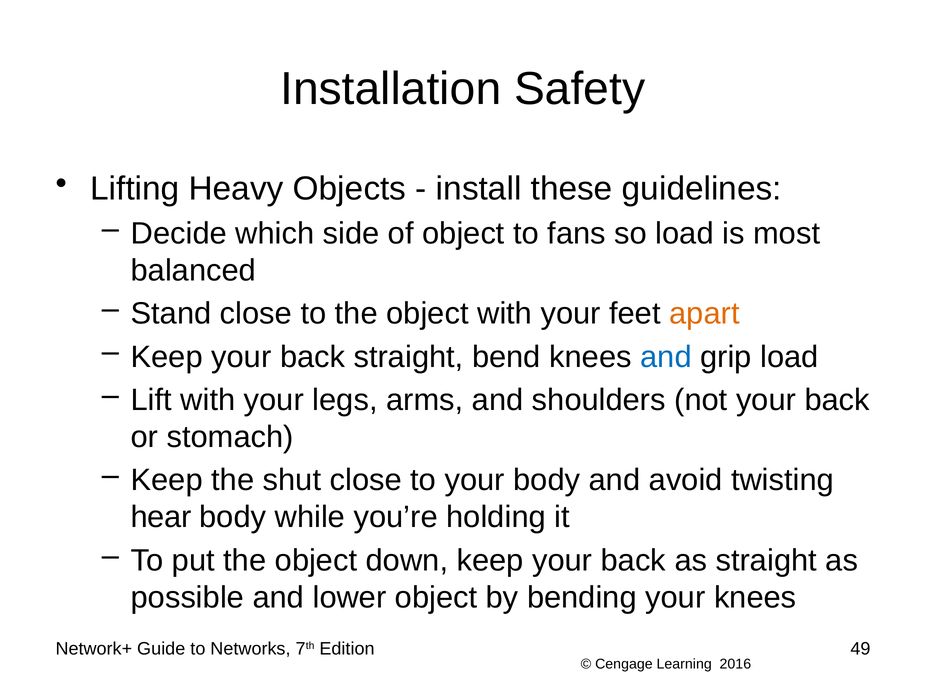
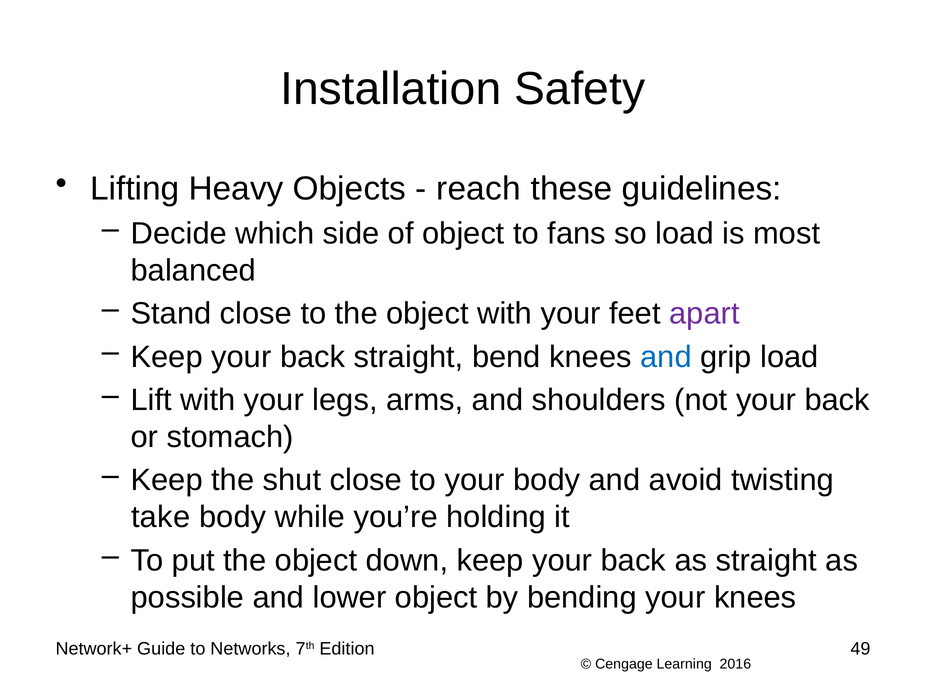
install: install -> reach (479, 189)
apart colour: orange -> purple (704, 314)
hear: hear -> take (161, 518)
